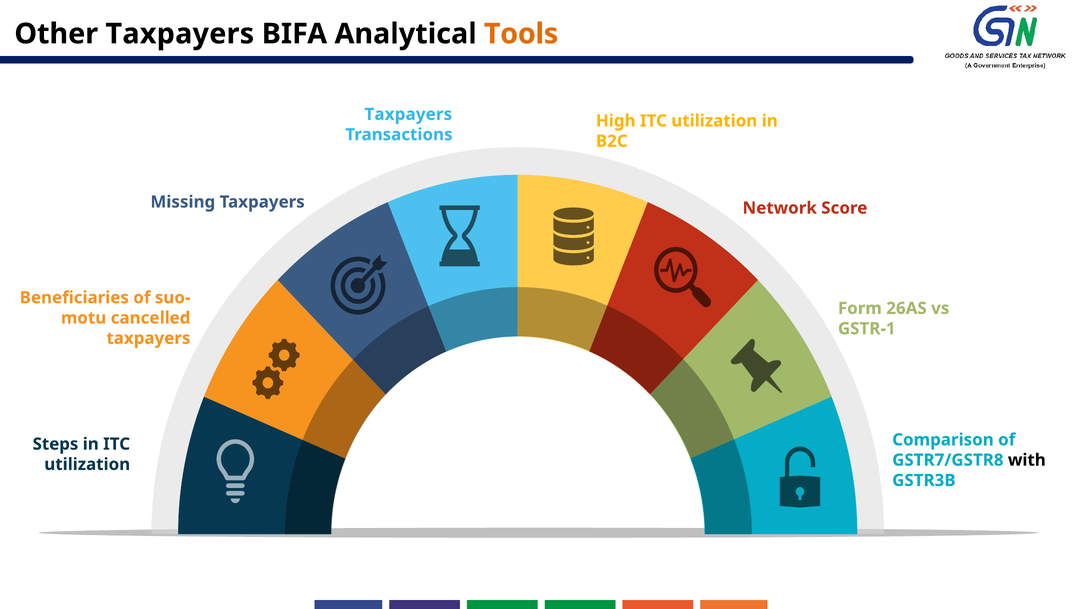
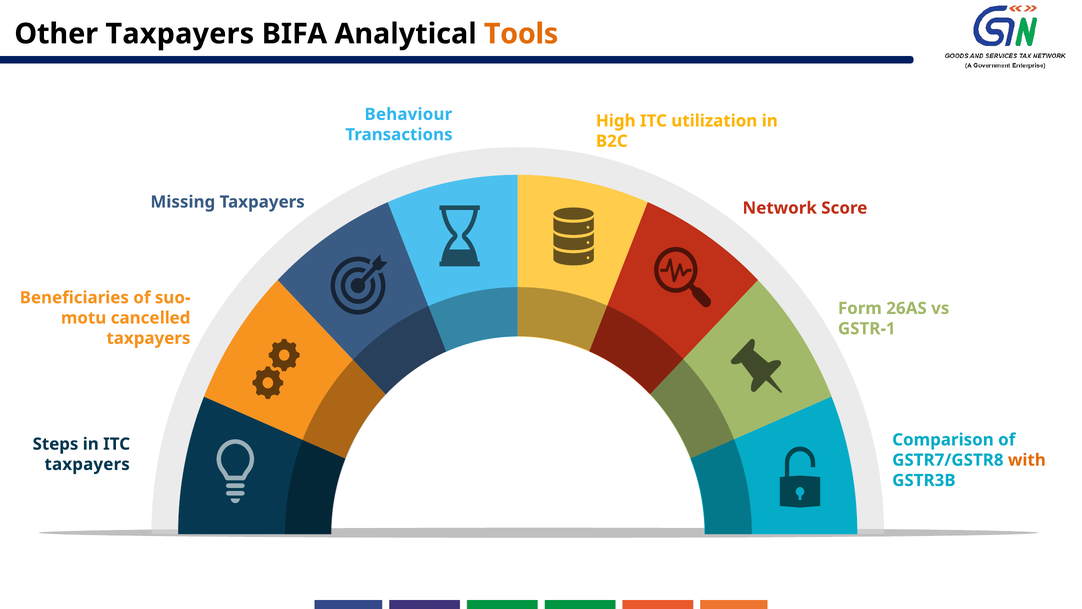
Taxpayers: Taxpayers -> Behaviour (408, 114)
with colour: black -> orange (1027, 460)
utilization: utilization -> taxpayers (87, 464)
